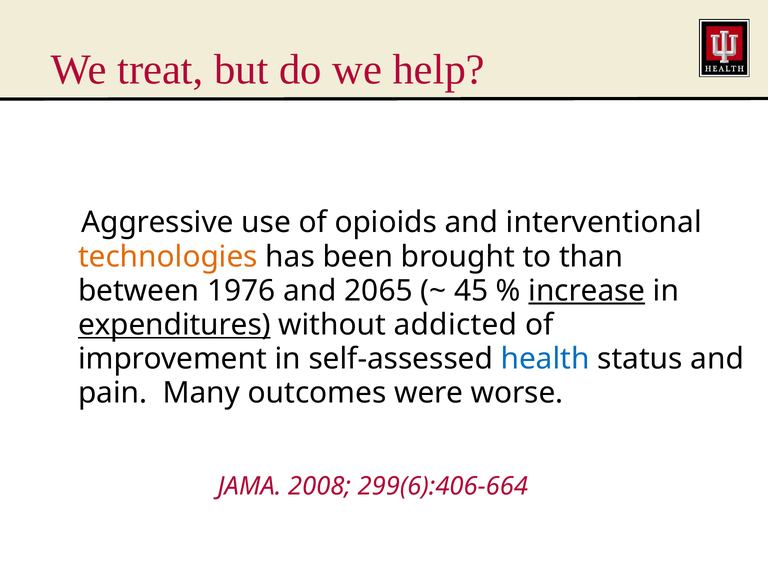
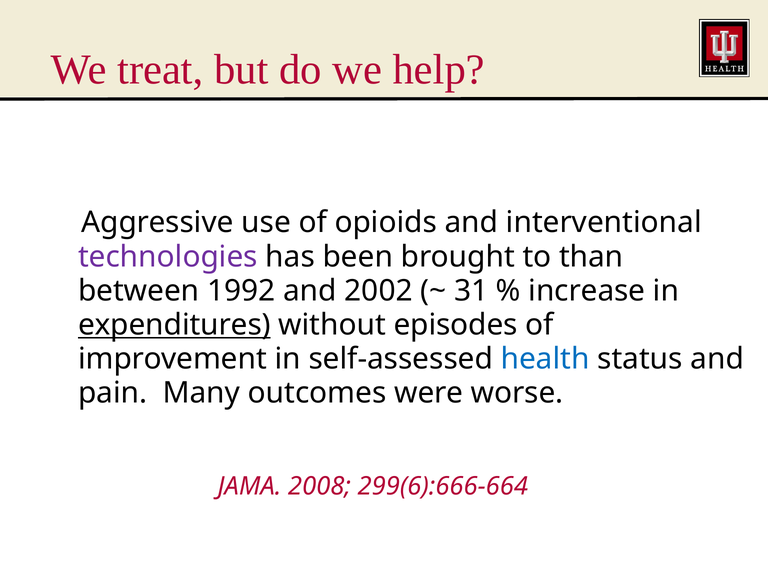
technologies colour: orange -> purple (168, 257)
1976: 1976 -> 1992 (241, 291)
2065: 2065 -> 2002 (379, 291)
45: 45 -> 31 (471, 291)
increase underline: present -> none (587, 291)
addicted: addicted -> episodes (456, 325)
299(6):406-664: 299(6):406-664 -> 299(6):666-664 (443, 486)
